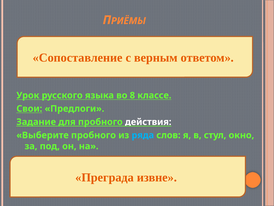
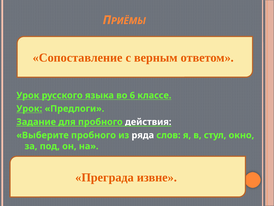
8: 8 -> 6 (132, 95)
Свои: Свои -> Урок (29, 108)
ряда colour: light blue -> white (143, 135)
